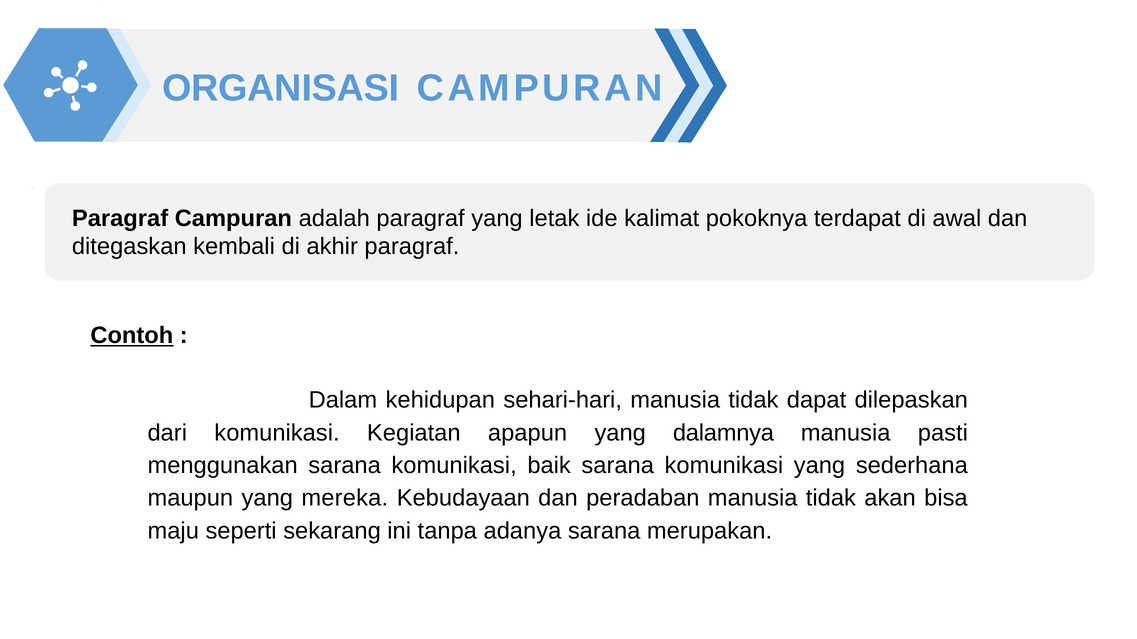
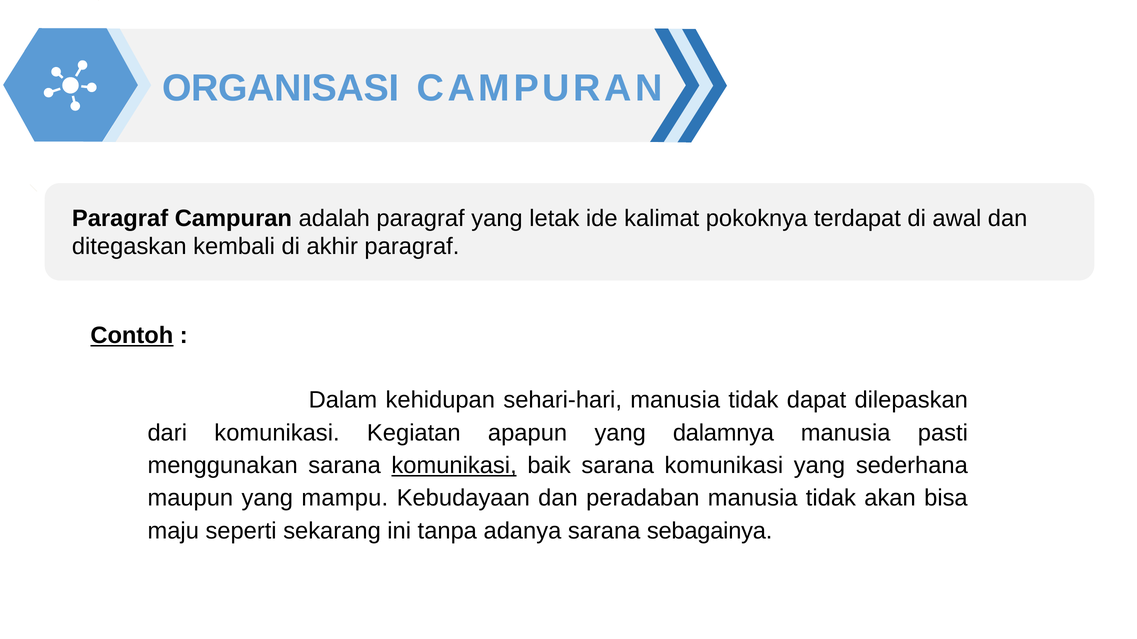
komunikasi underline: none -> present (454, 466)
mereka: mereka -> mampu (345, 499)
merupakan: merupakan -> sebagainya (710, 531)
